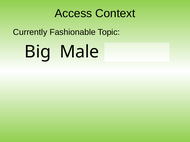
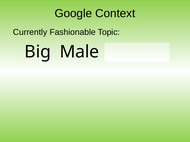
Access: Access -> Google (73, 13)
